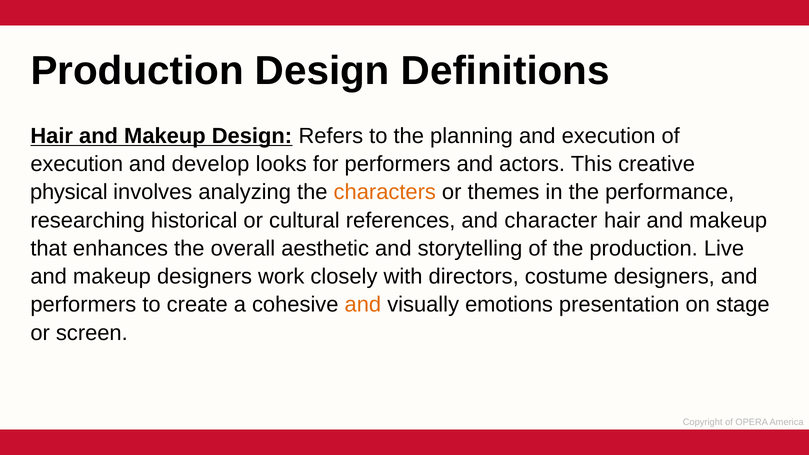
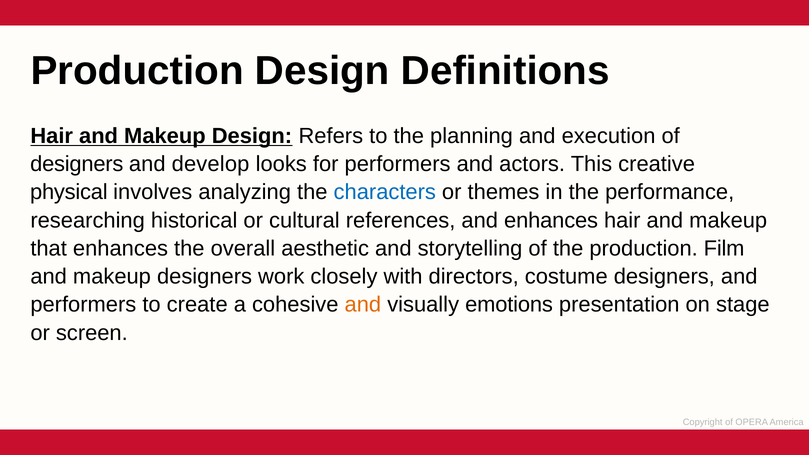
execution: execution -> designers (77, 164)
characters colour: orange -> blue (385, 192)
and character: character -> enhances (551, 220)
Live: Live -> Film (724, 249)
